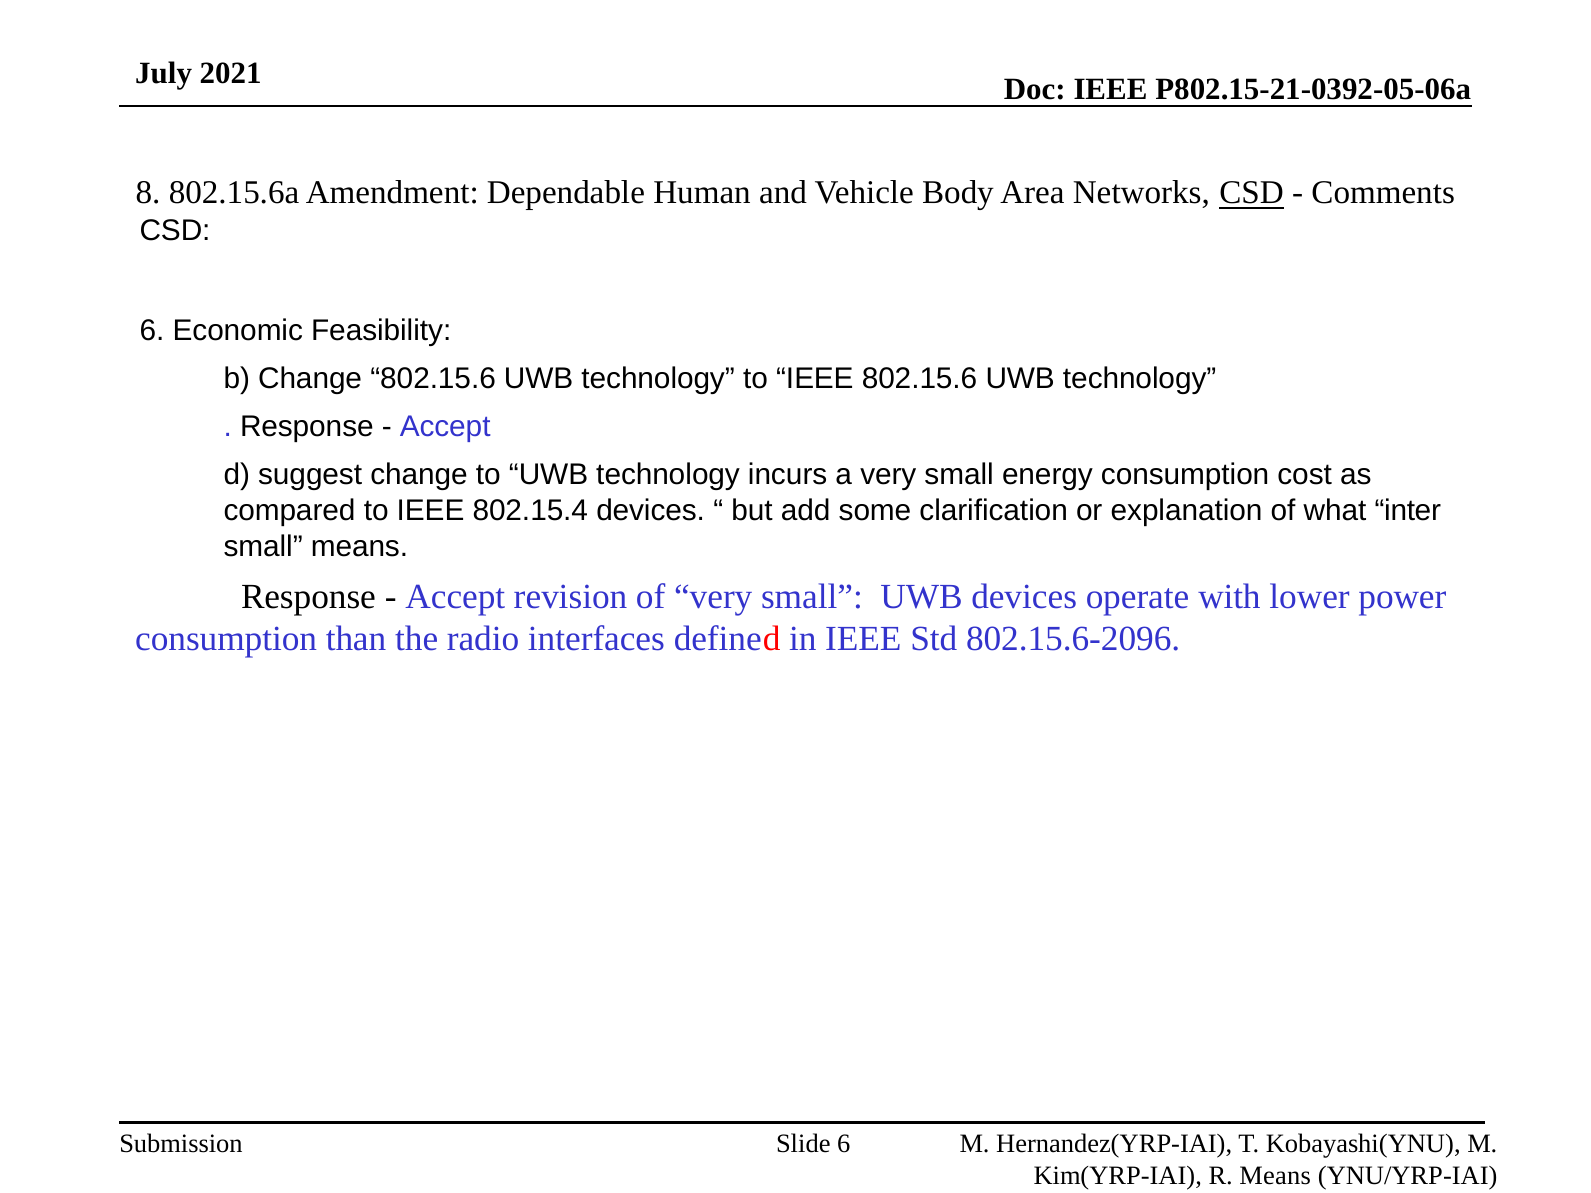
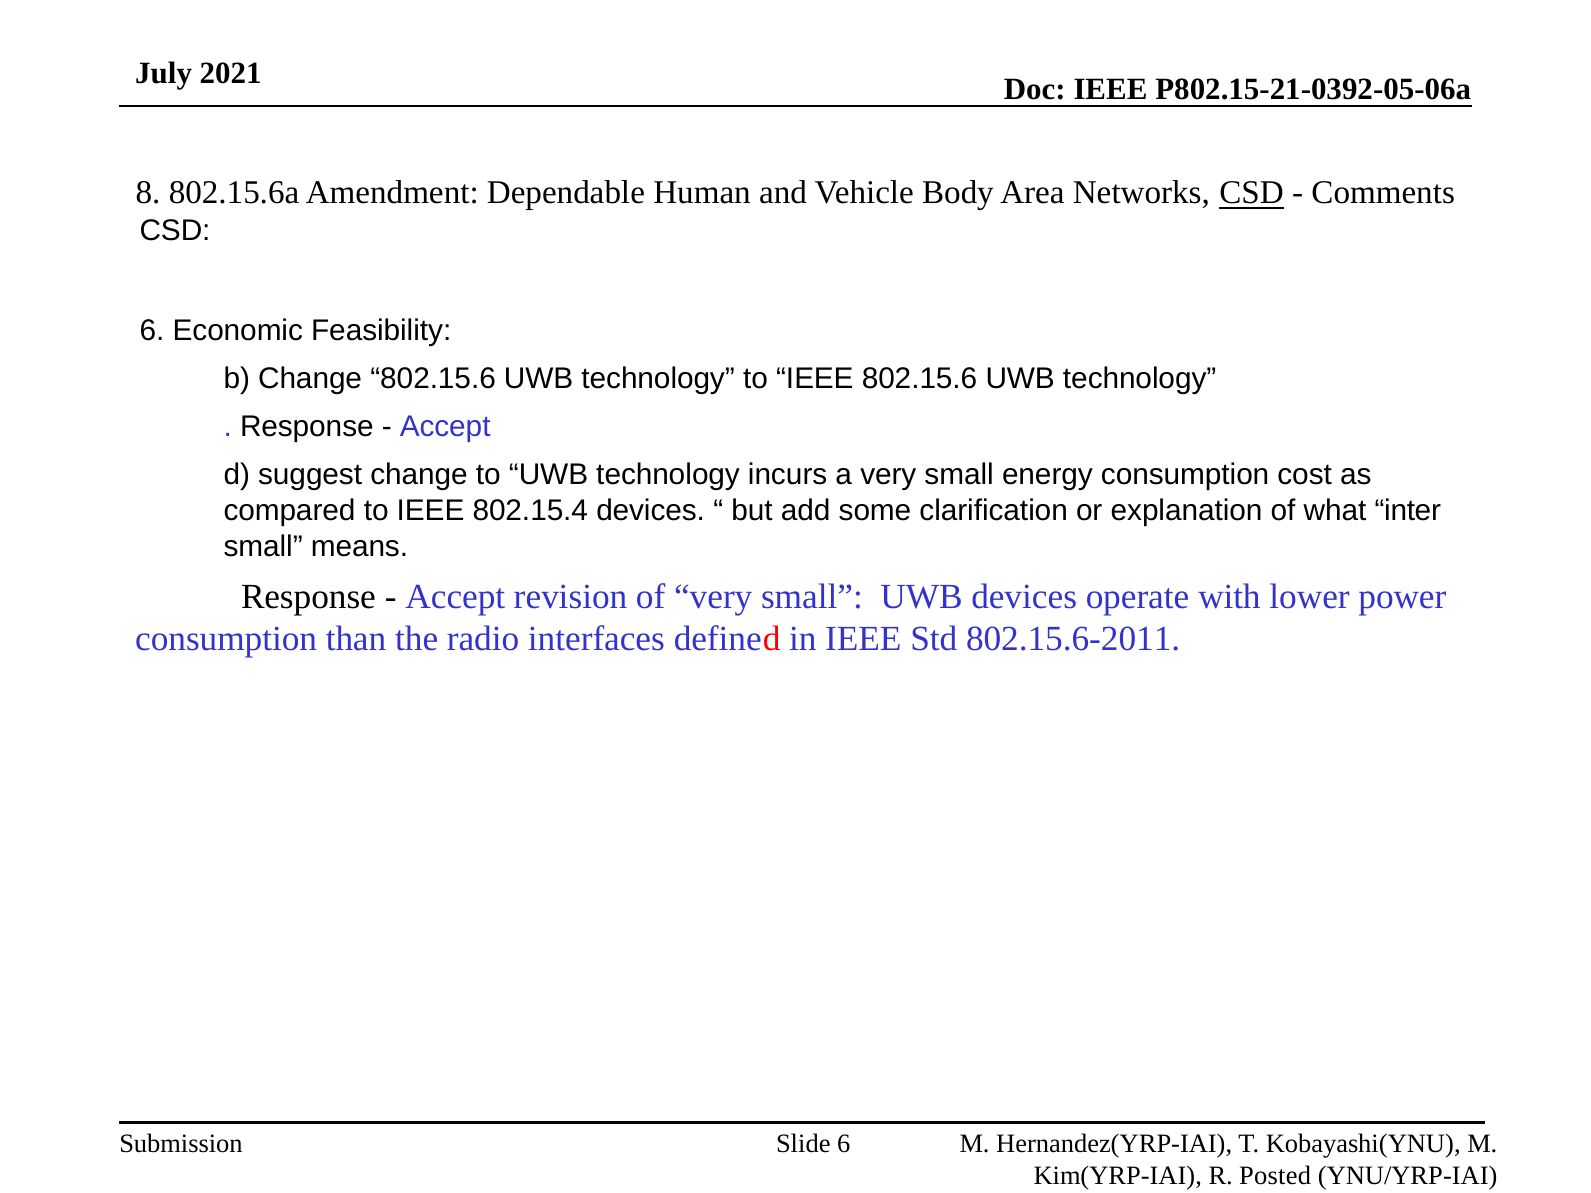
802.15.6-2096: 802.15.6-2096 -> 802.15.6-2011 (1073, 639)
R Means: Means -> Posted (1275, 1176)
